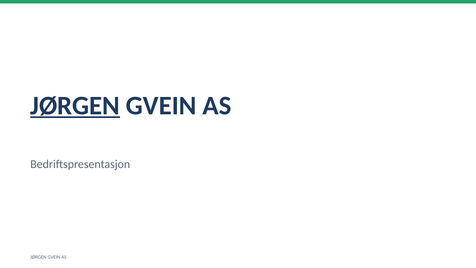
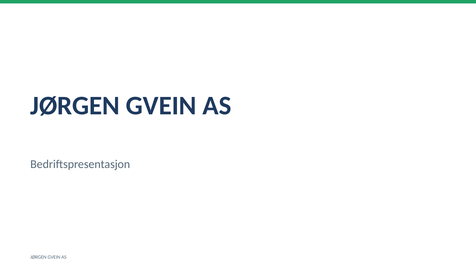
JØRGEN underline: present -> none (75, 106)
